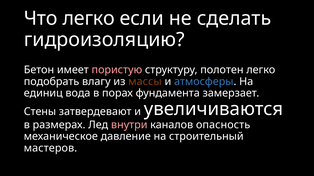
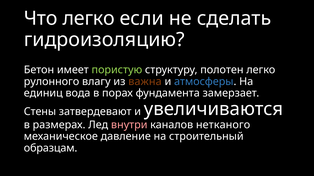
пористую colour: pink -> light green (117, 70)
подобрать: подобрать -> рулонного (52, 82)
массы: массы -> важна (145, 82)
опасность: опасность -> нетканого (223, 125)
мастеров: мастеров -> образцам (51, 149)
